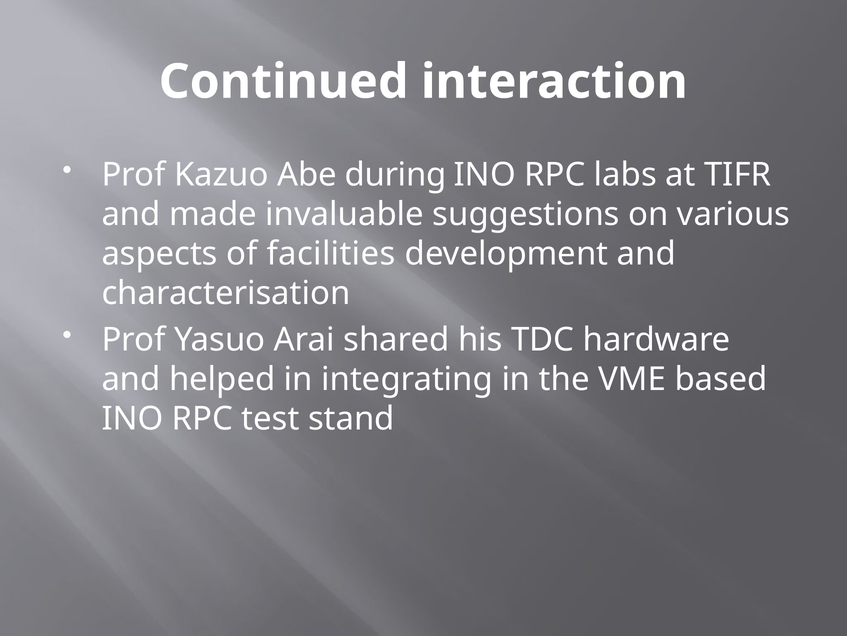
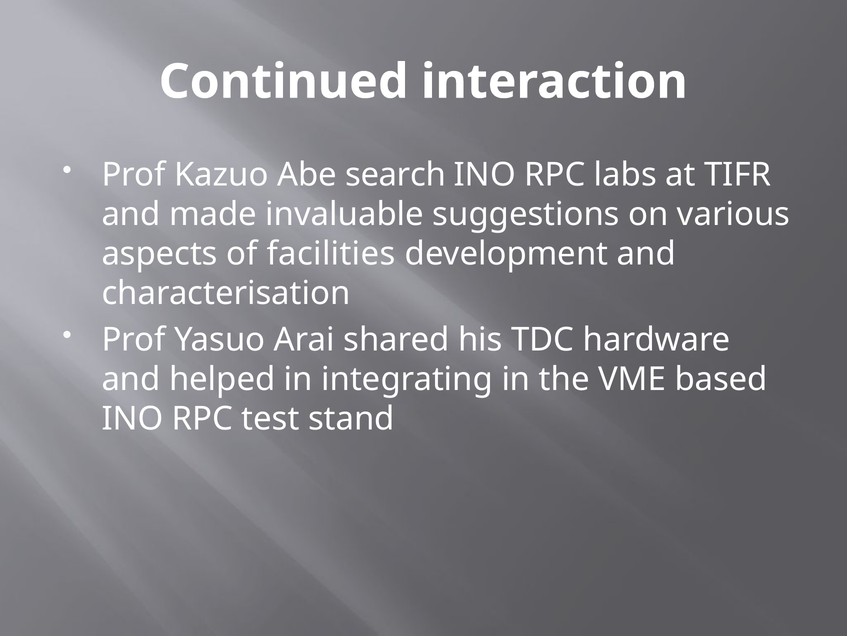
during: during -> search (396, 174)
